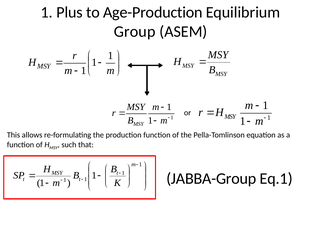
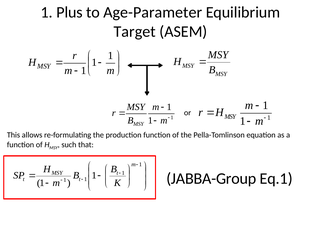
Age-Production: Age-Production -> Age-Parameter (153, 12)
Group: Group -> Target (135, 32)
